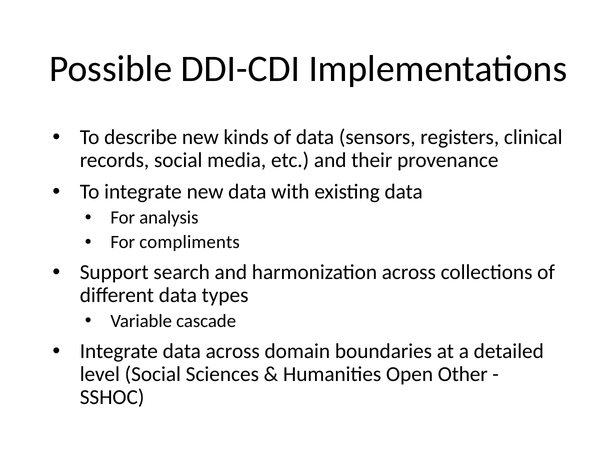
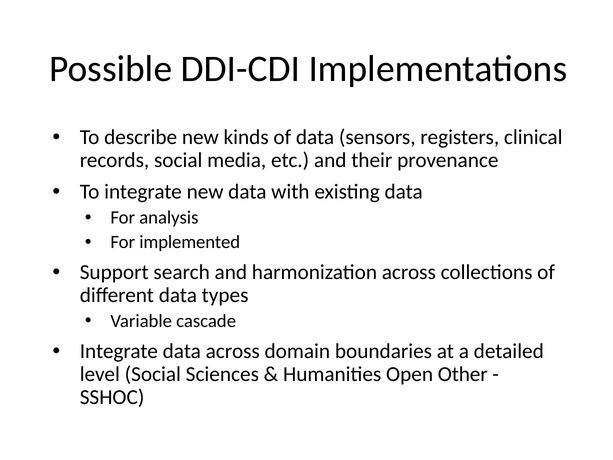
compliments: compliments -> implemented (190, 242)
